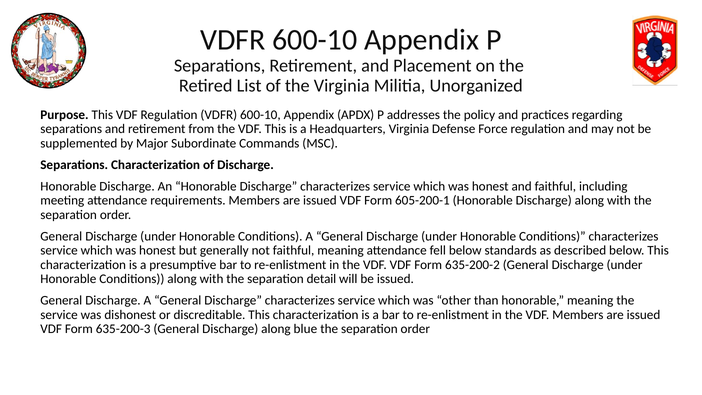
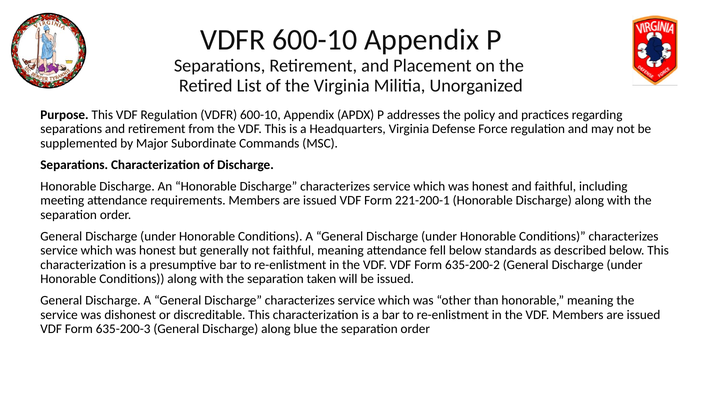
605-200-1: 605-200-1 -> 221-200-1 (422, 201)
detail: detail -> taken (321, 279)
